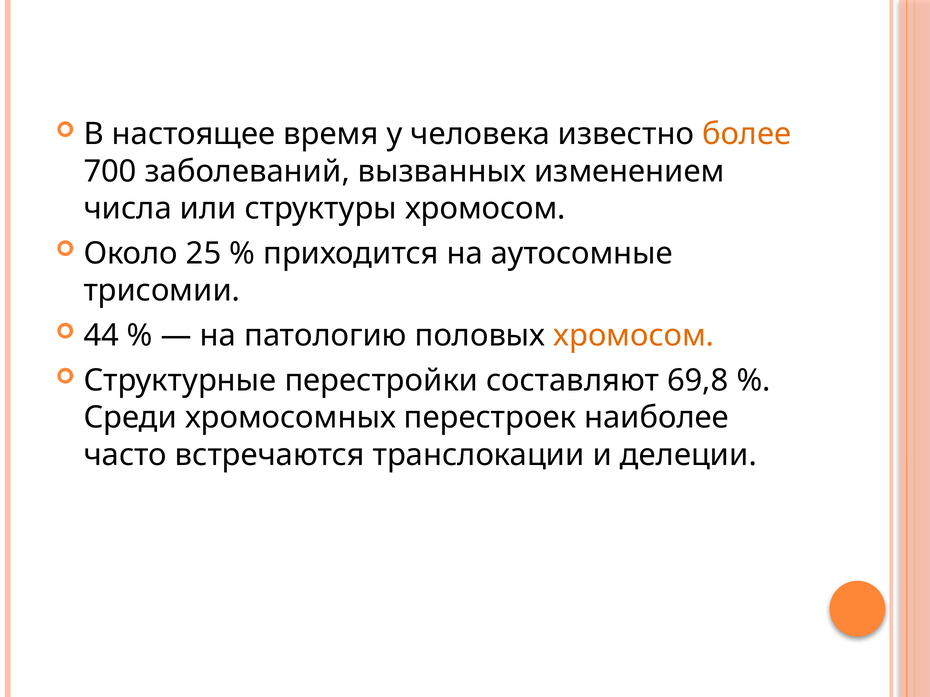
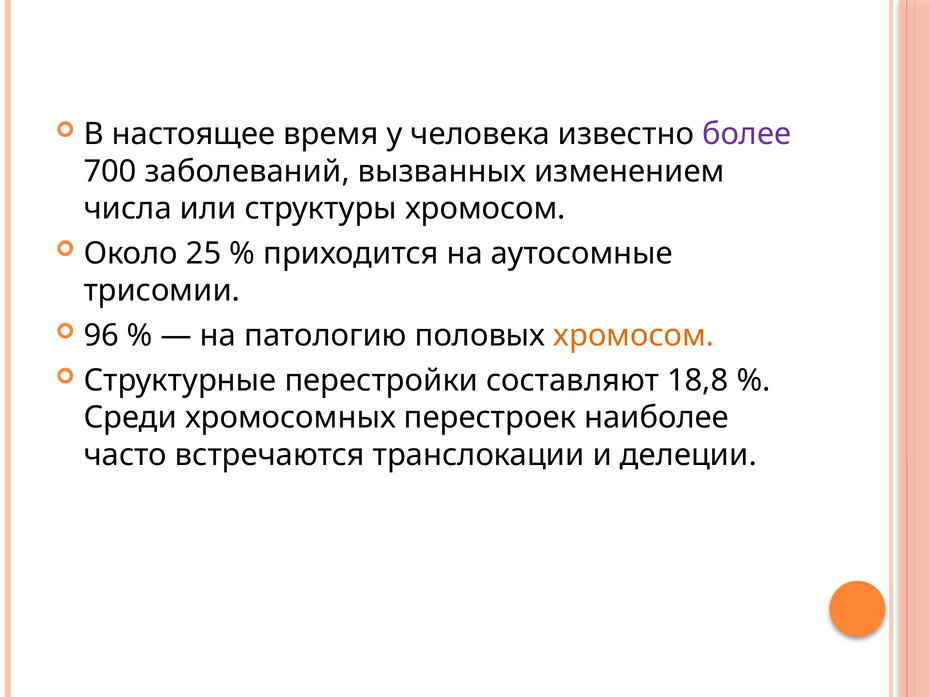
более colour: orange -> purple (747, 134)
44: 44 -> 96 (101, 336)
69,8: 69,8 -> 18,8 (698, 381)
